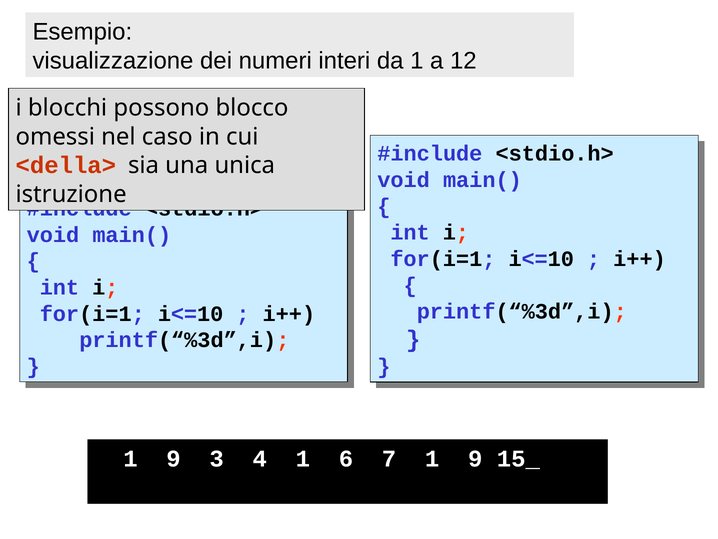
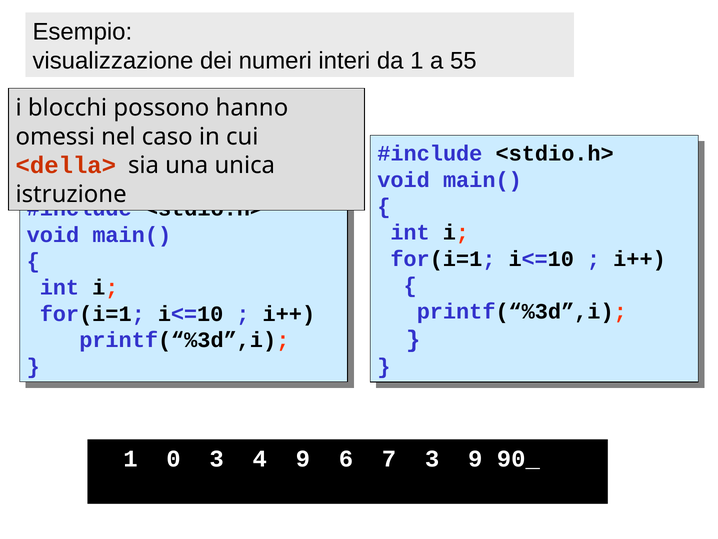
12: 12 -> 55 (463, 61)
blocco: blocco -> hanno (252, 108)
9: 9 -> 0 (174, 458)
4 1: 1 -> 9 (303, 458)
7 1: 1 -> 3 (432, 458)
15_: 15_ -> 90_ (518, 458)
